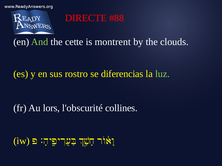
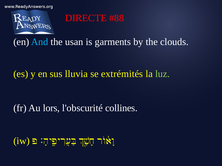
And colour: light green -> light blue (40, 42)
cette: cette -> usan (74, 42)
montrent: montrent -> garments (113, 42)
rostro: rostro -> lluvia (76, 74)
diferencias: diferencias -> extrémités (122, 74)
